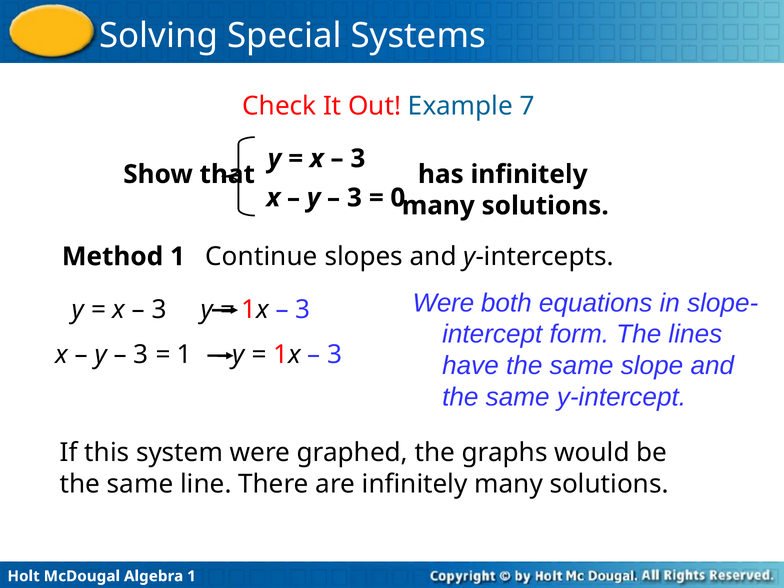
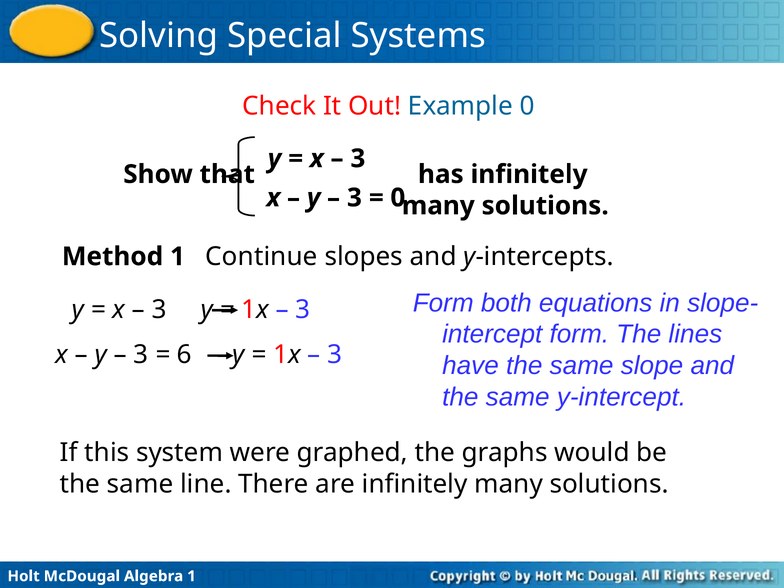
Example 7: 7 -> 0 (527, 106)
3 Were: Were -> Form (443, 303)
1: 1 -> 6 (184, 355)
